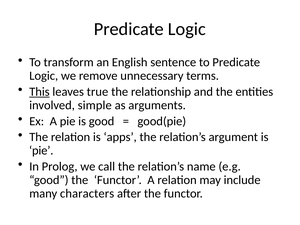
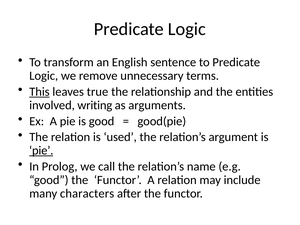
simple: simple -> writing (95, 105)
apps: apps -> used (120, 137)
pie underline: none -> present (41, 151)
